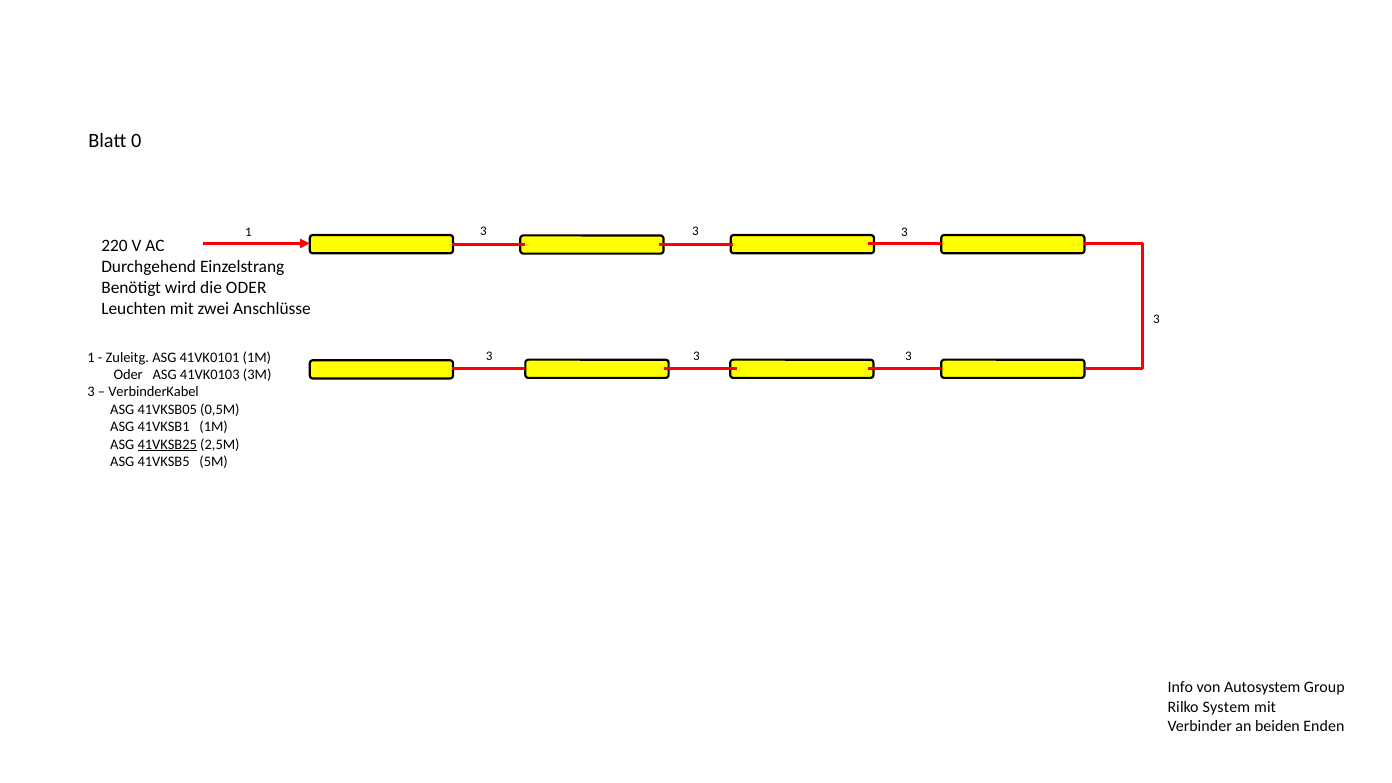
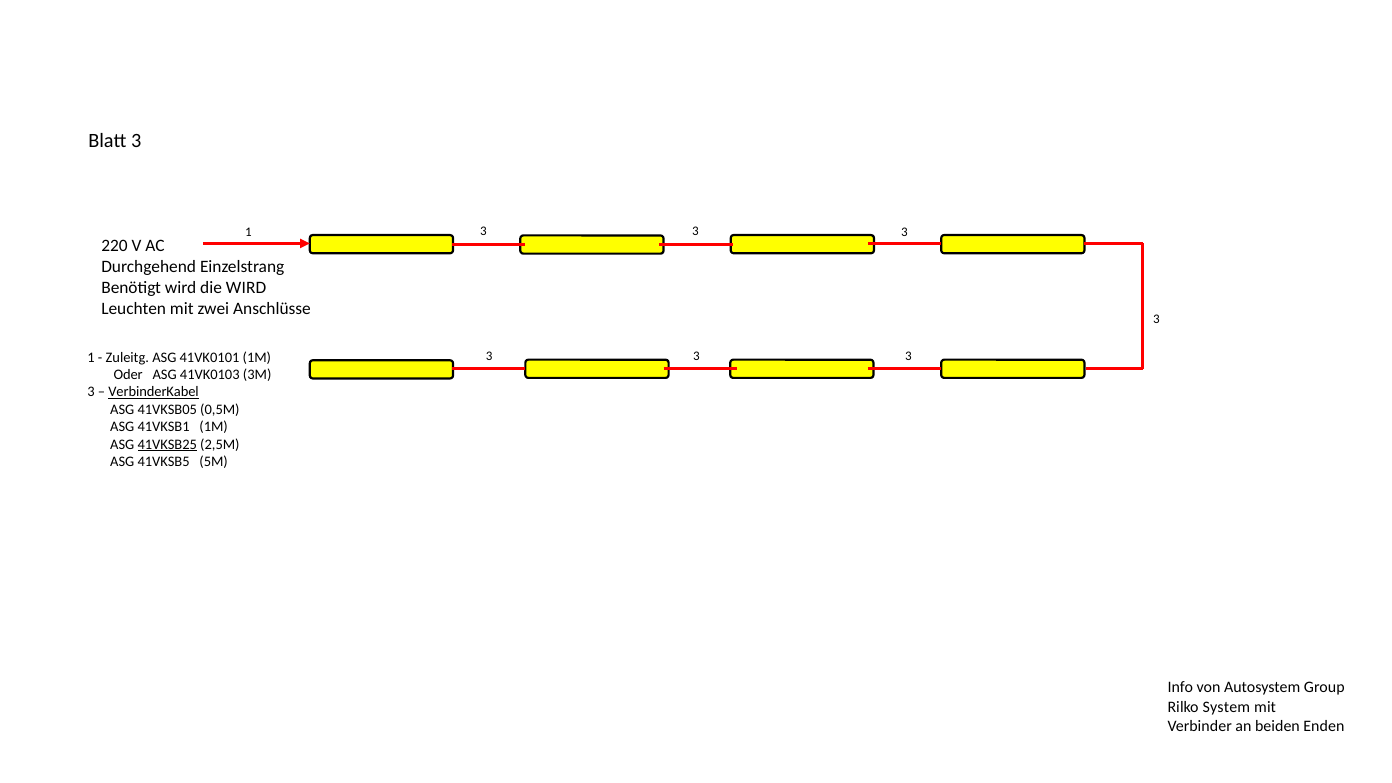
Blatt 0: 0 -> 3 (136, 141)
die ODER: ODER -> WIRD (246, 288)
VerbinderKabel underline: none -> present (154, 392)
